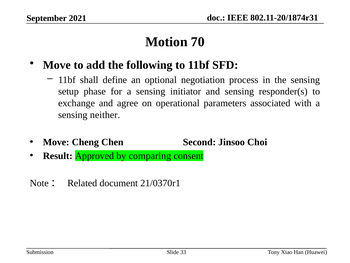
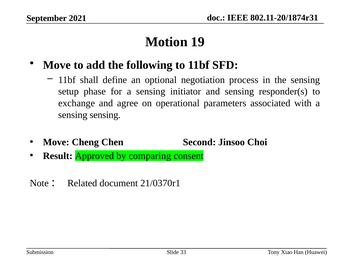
70: 70 -> 19 (198, 42)
sensing neither: neither -> sensing (105, 115)
